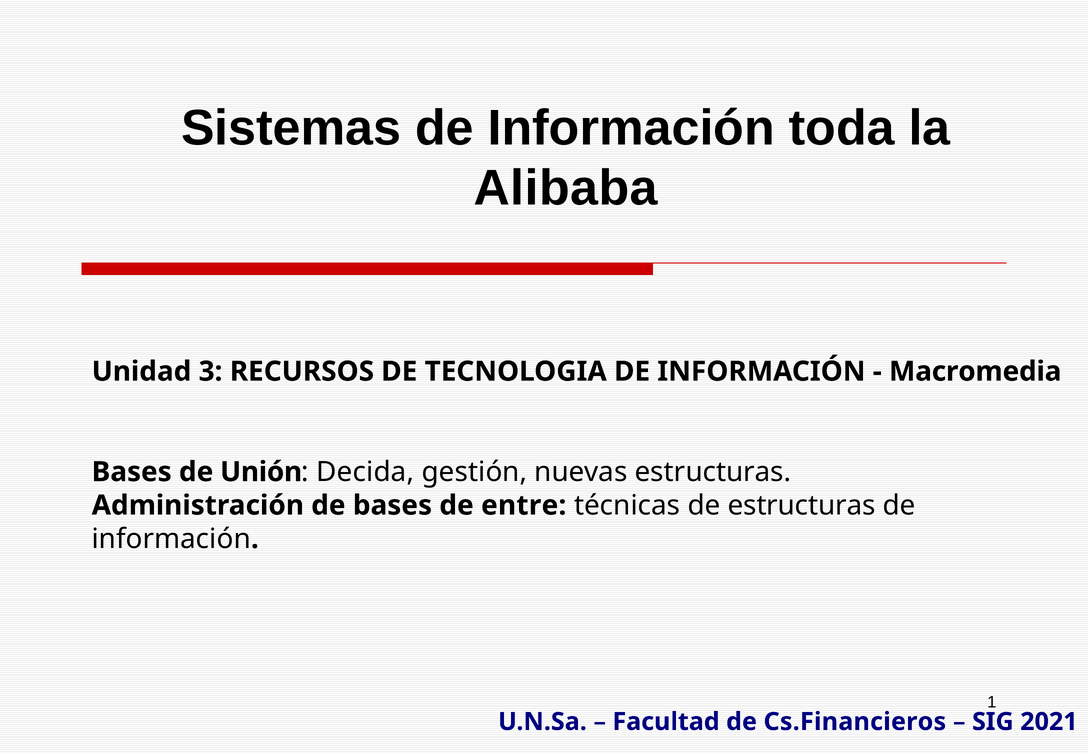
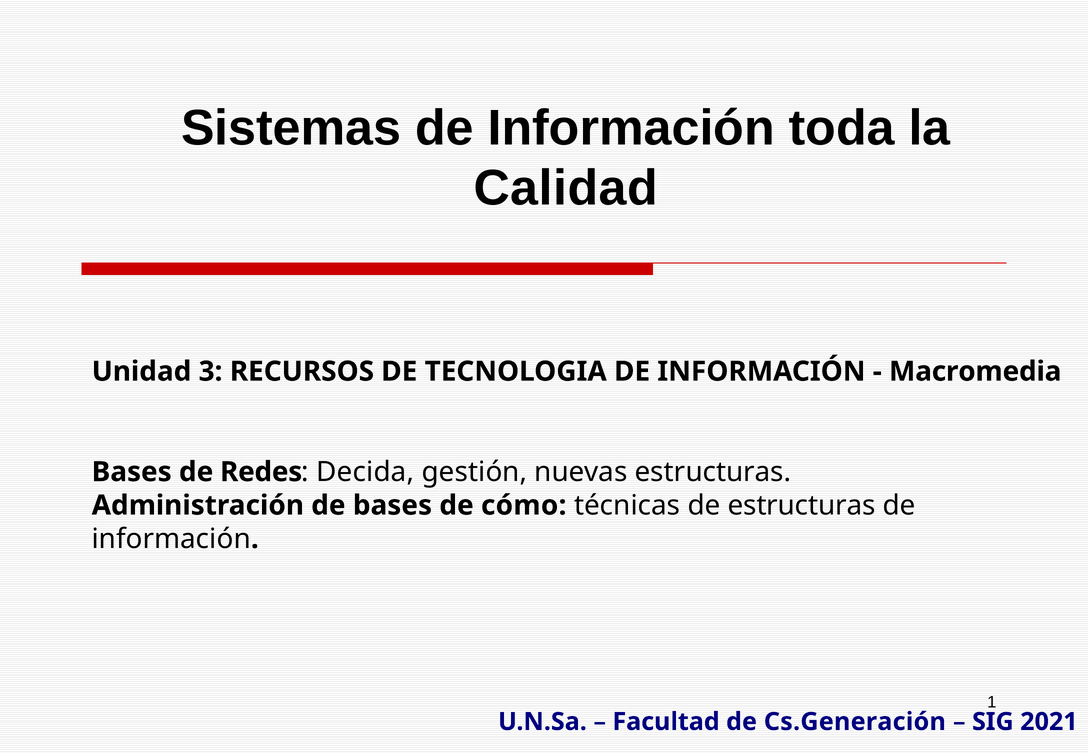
Alibaba: Alibaba -> Calidad (566, 188)
Unión: Unión -> Redes (261, 472)
entre: entre -> cómo (524, 506)
Cs.Financieros: Cs.Financieros -> Cs.Generación (855, 722)
